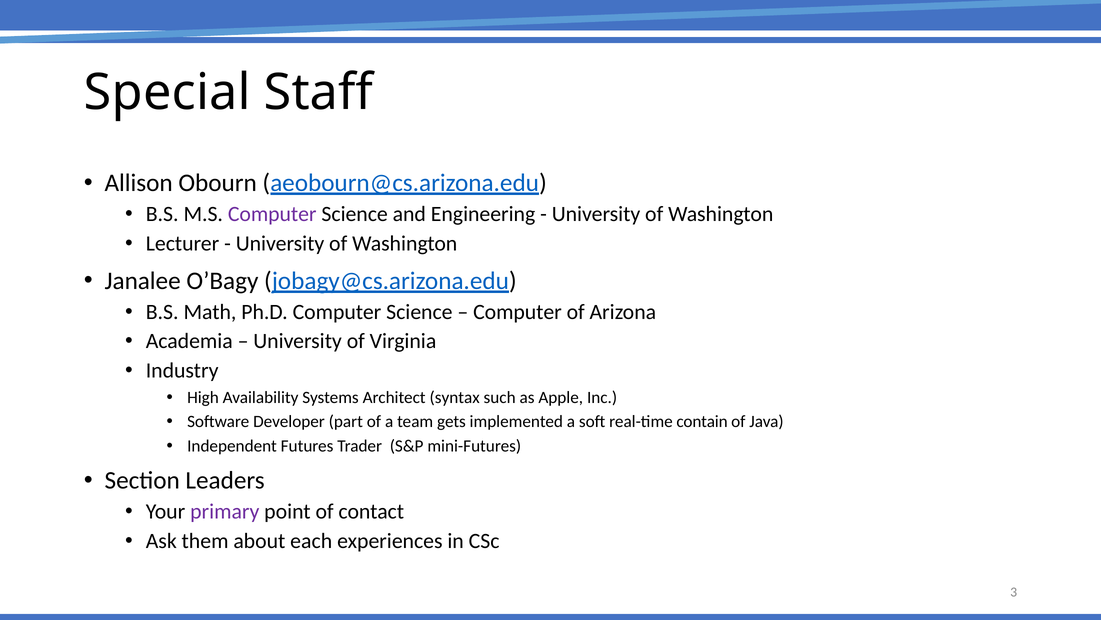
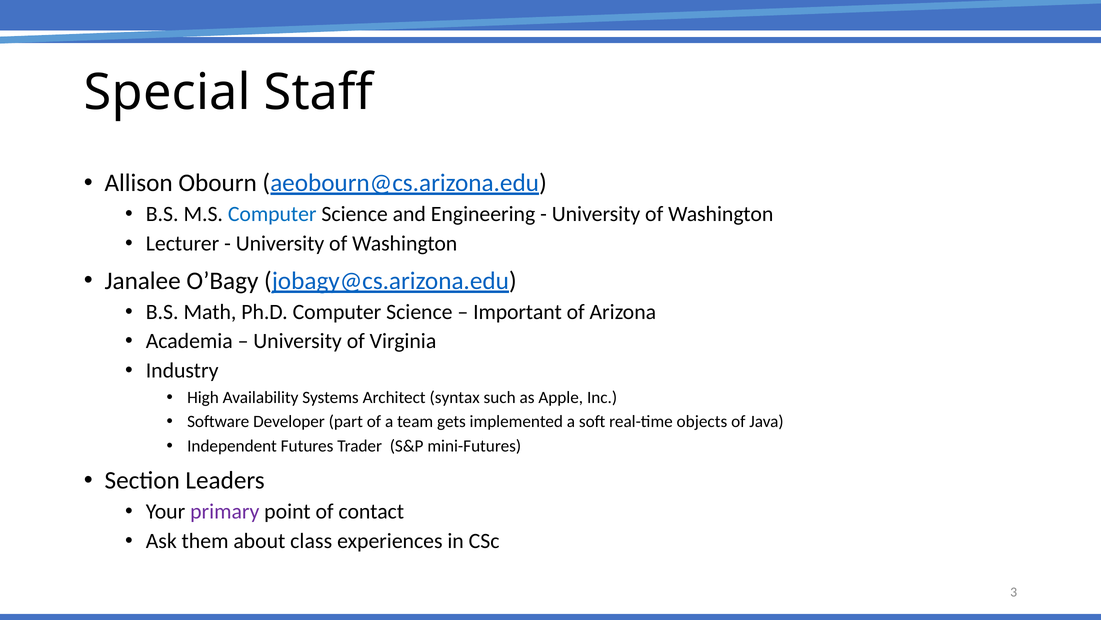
Computer colour: purple -> blue (272, 214)
Computer: Computer -> Important (518, 312)
contain: contain -> objects (702, 421)
each: each -> class (311, 540)
